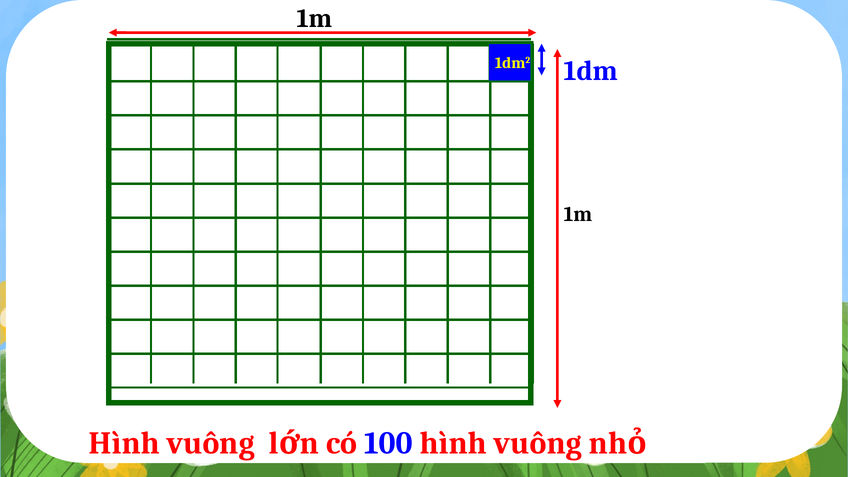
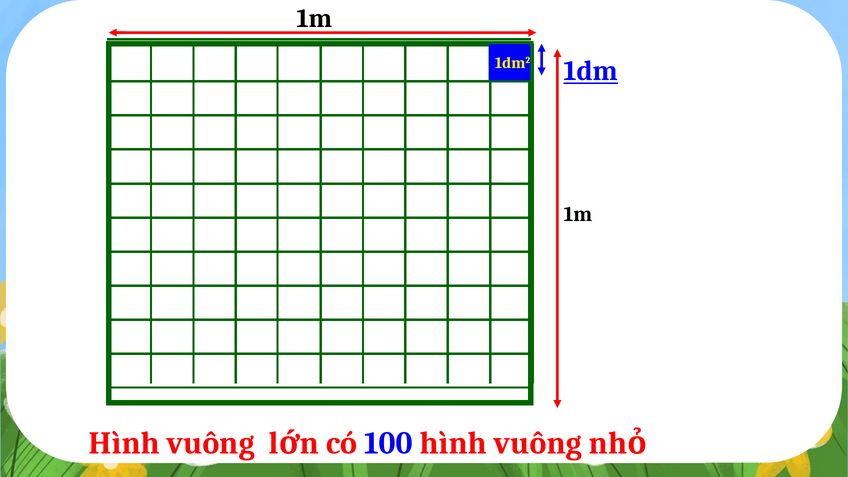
1dm underline: none -> present (591, 71)
